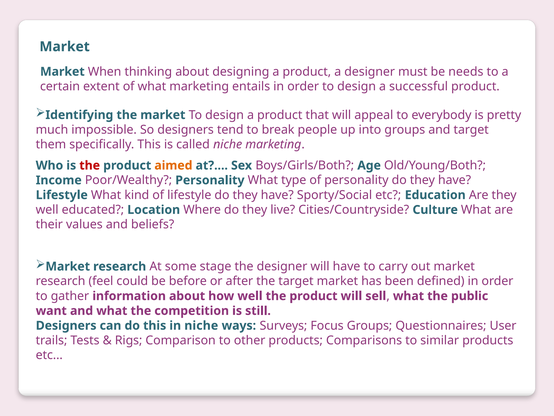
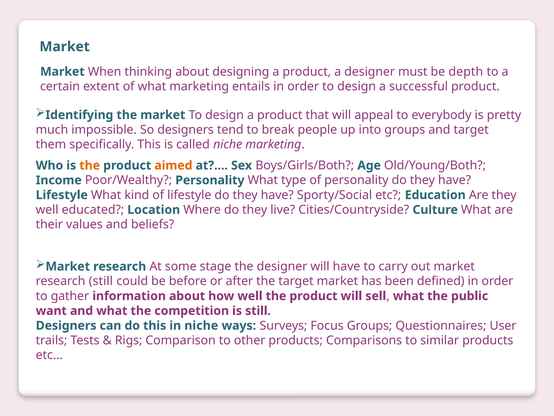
needs: needs -> depth (466, 72)
the colour: red -> orange (90, 165)
research feel: feel -> still (101, 281)
